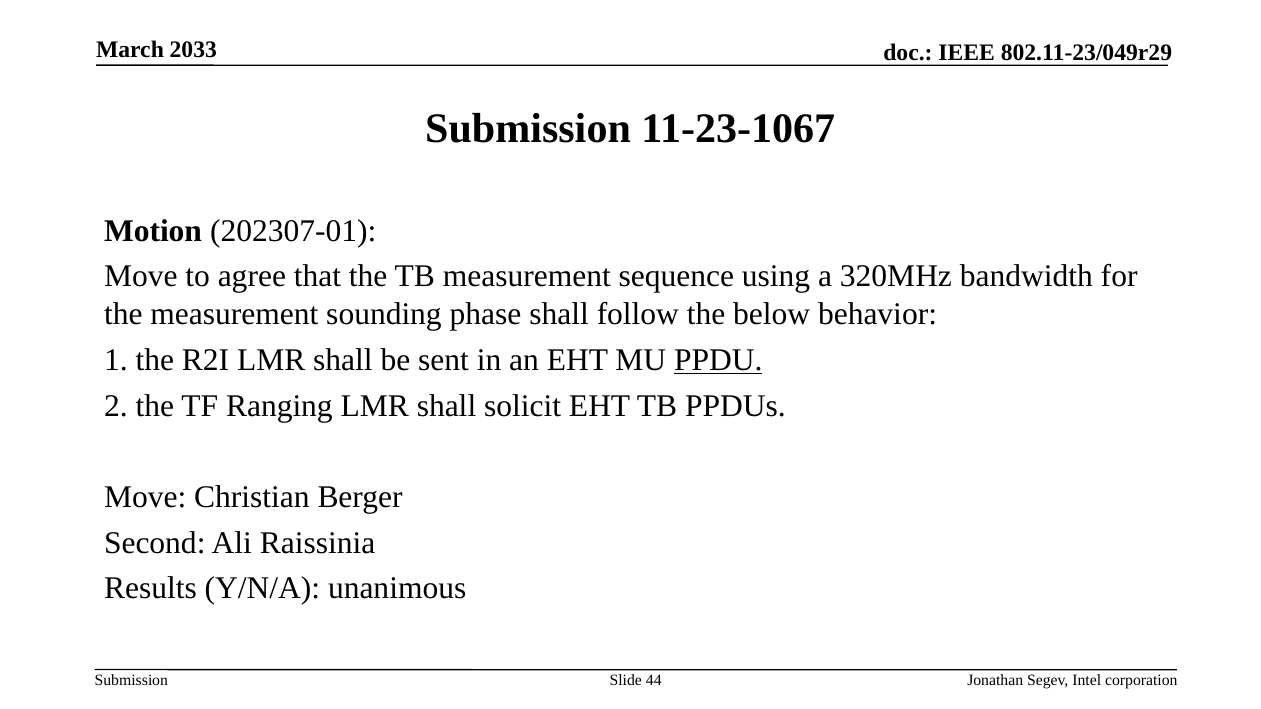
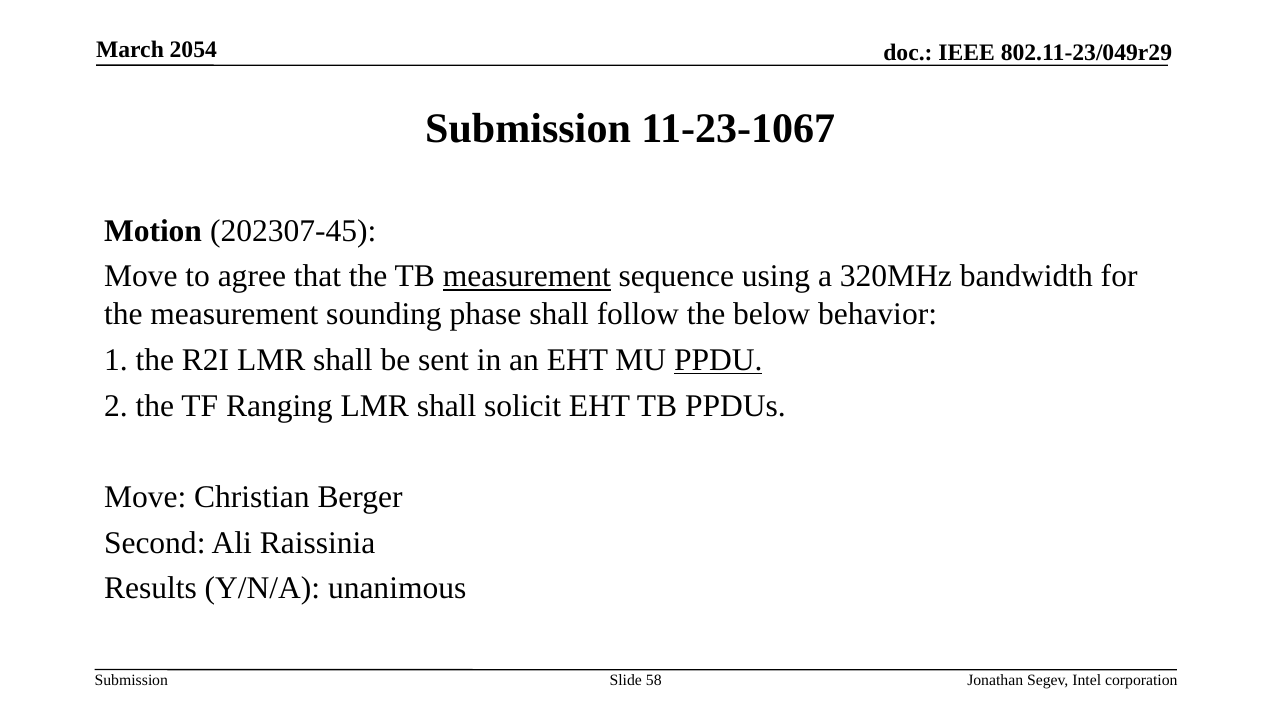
2033: 2033 -> 2054 (193, 50)
202307-01: 202307-01 -> 202307-45 (293, 231)
measurement underline: none -> present (527, 277)
44: 44 -> 58 (654, 680)
